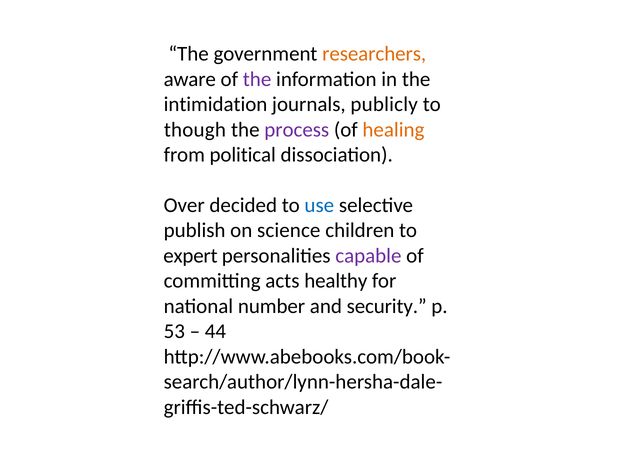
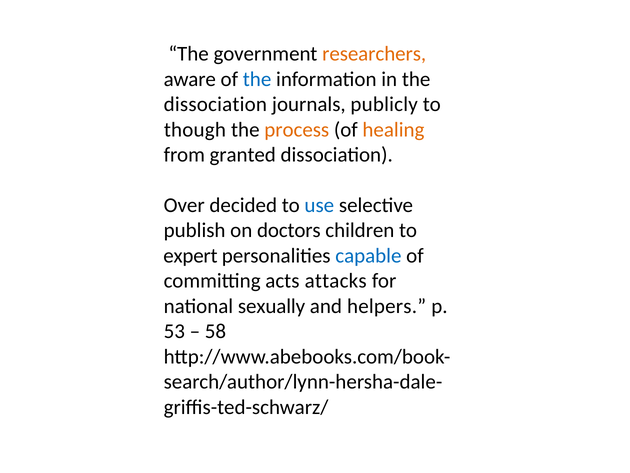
the colour: purple -> blue (257, 79)
intimidation: intimidation -> dissociation (215, 104)
process colour: purple -> orange (297, 130)
political: political -> granted (243, 155)
science: science -> doctors (289, 230)
capable colour: purple -> blue (368, 256)
healthy: healthy -> attacks (336, 281)
number: number -> sexually (272, 306)
security: security -> helpers (387, 306)
44: 44 -> 58 (215, 331)
